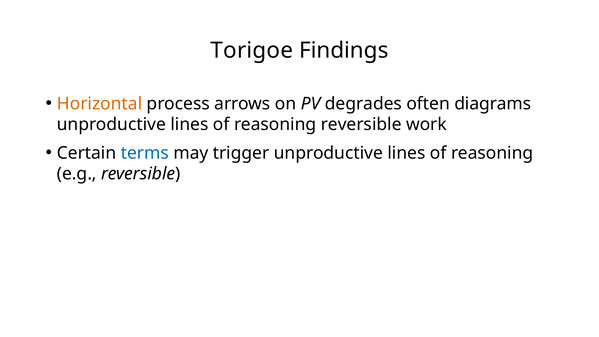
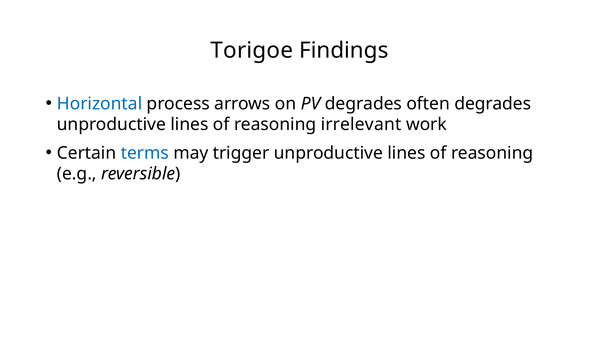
Horizontal colour: orange -> blue (100, 104)
often diagrams: diagrams -> degrades (493, 104)
reasoning reversible: reversible -> irrelevant (361, 125)
